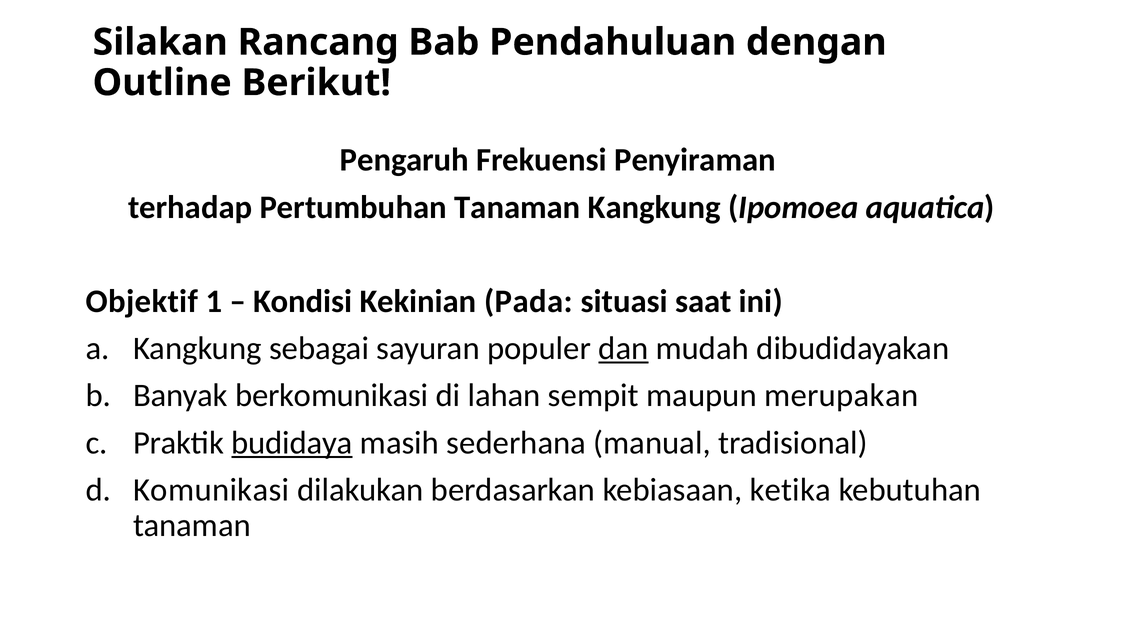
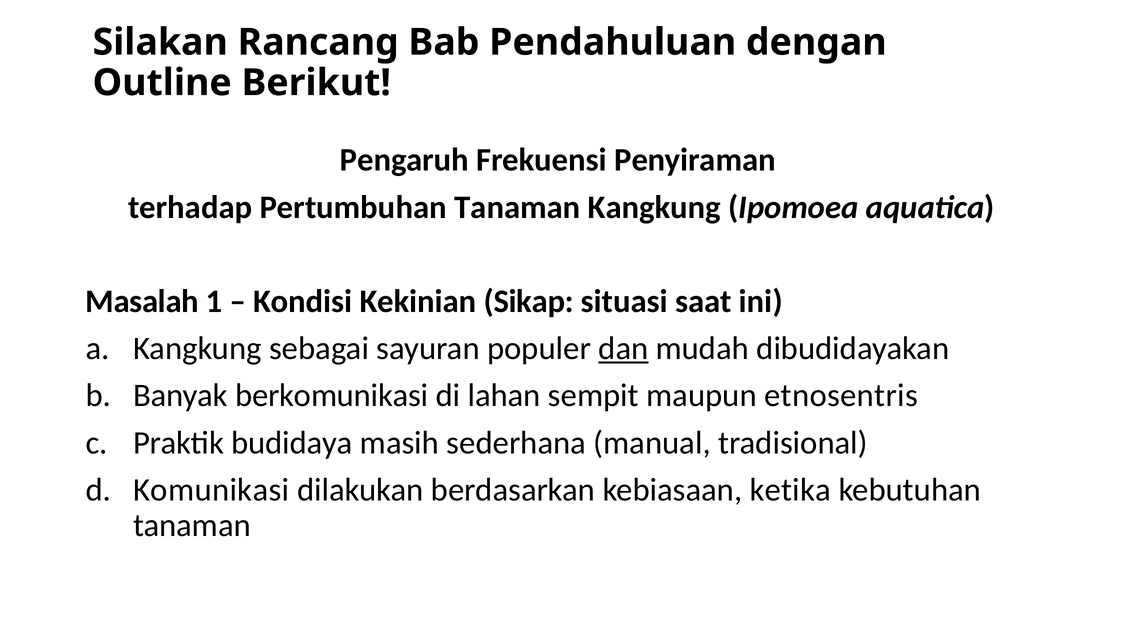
Objektif: Objektif -> Masalah (142, 301)
Pada: Pada -> Sikap (529, 301)
merupakan: merupakan -> etnosentris (841, 395)
budidaya underline: present -> none (292, 443)
